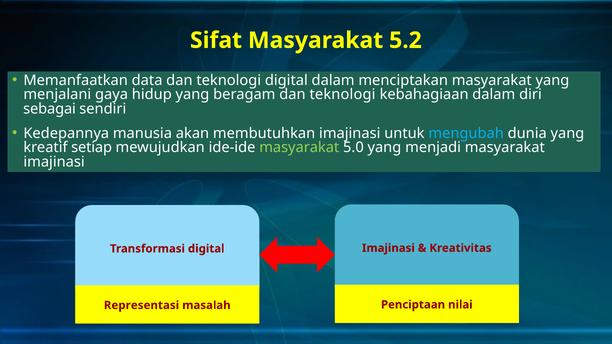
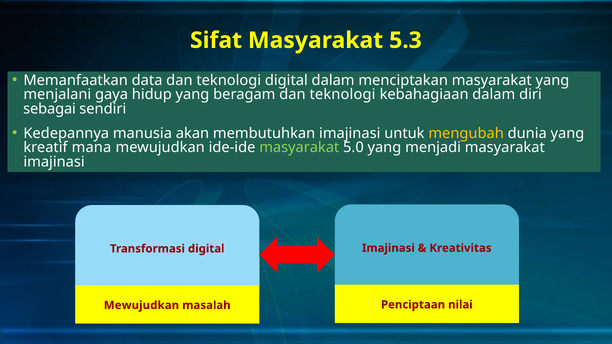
5.2: 5.2 -> 5.3 (405, 40)
mengubah colour: light blue -> yellow (466, 133)
setiap: setiap -> mana (91, 148)
Representasi: Representasi -> Mewujudkan (141, 306)
